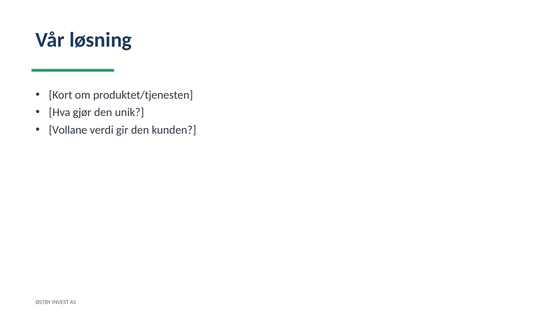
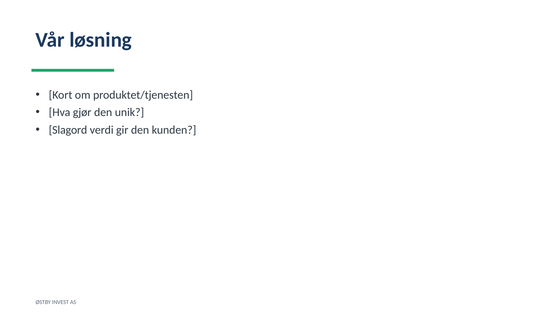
Vollane: Vollane -> Slagord (68, 130)
